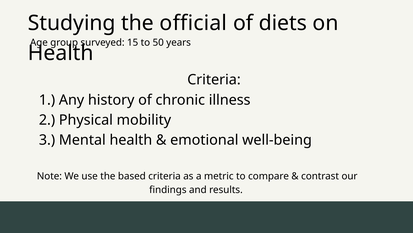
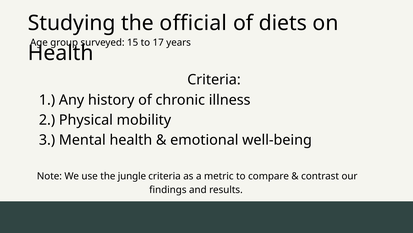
50: 50 -> 17 (158, 42)
based: based -> jungle (132, 176)
